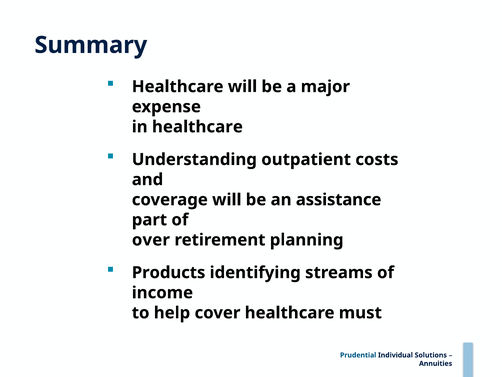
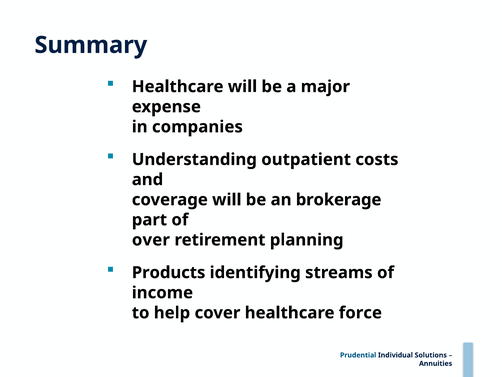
in healthcare: healthcare -> companies (197, 127)
assistance: assistance -> brokerage (339, 199)
must: must -> force (360, 312)
